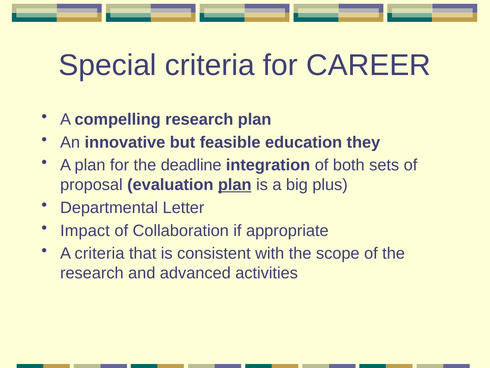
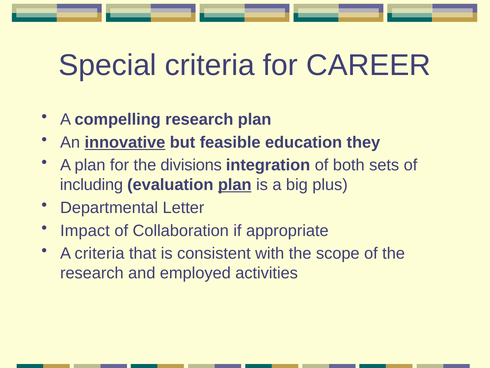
innovative underline: none -> present (125, 142)
deadline: deadline -> divisions (191, 165)
proposal: proposal -> including (91, 185)
advanced: advanced -> employed (195, 273)
